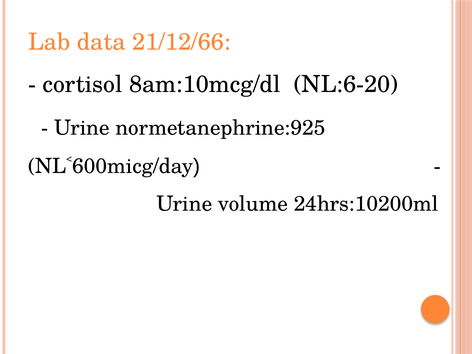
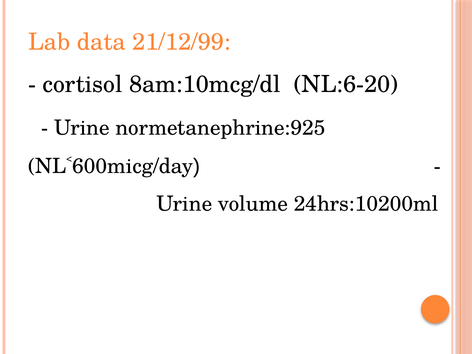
21/12/66: 21/12/66 -> 21/12/99 (181, 42)
